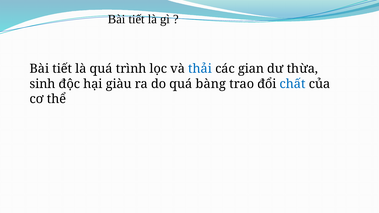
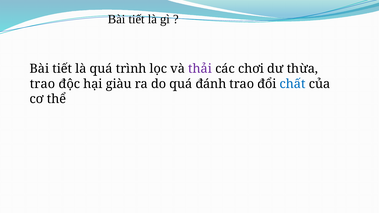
thải colour: blue -> purple (200, 69)
gian: gian -> chơi (251, 69)
sinh: sinh -> trao (43, 84)
bàng: bàng -> đánh (211, 84)
